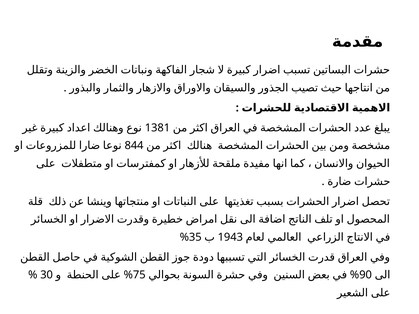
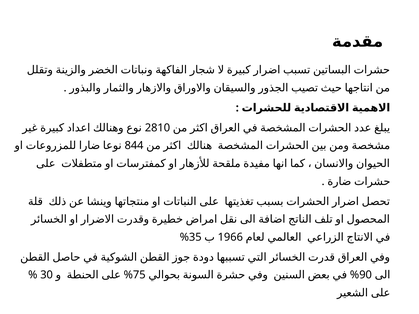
1381: 1381 -> 2810 (157, 128)
1943: 1943 -> 1966 (230, 237)
